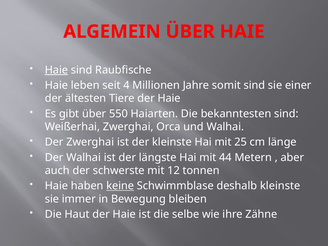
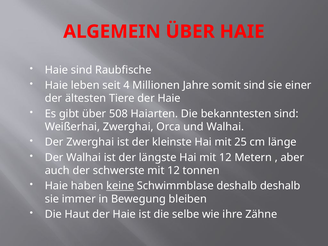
Haie underline: present -> none (56, 70)
550: 550 -> 508 (118, 114)
Hai mit 44: 44 -> 12 (225, 157)
deshalb kleinste: kleinste -> deshalb (280, 186)
